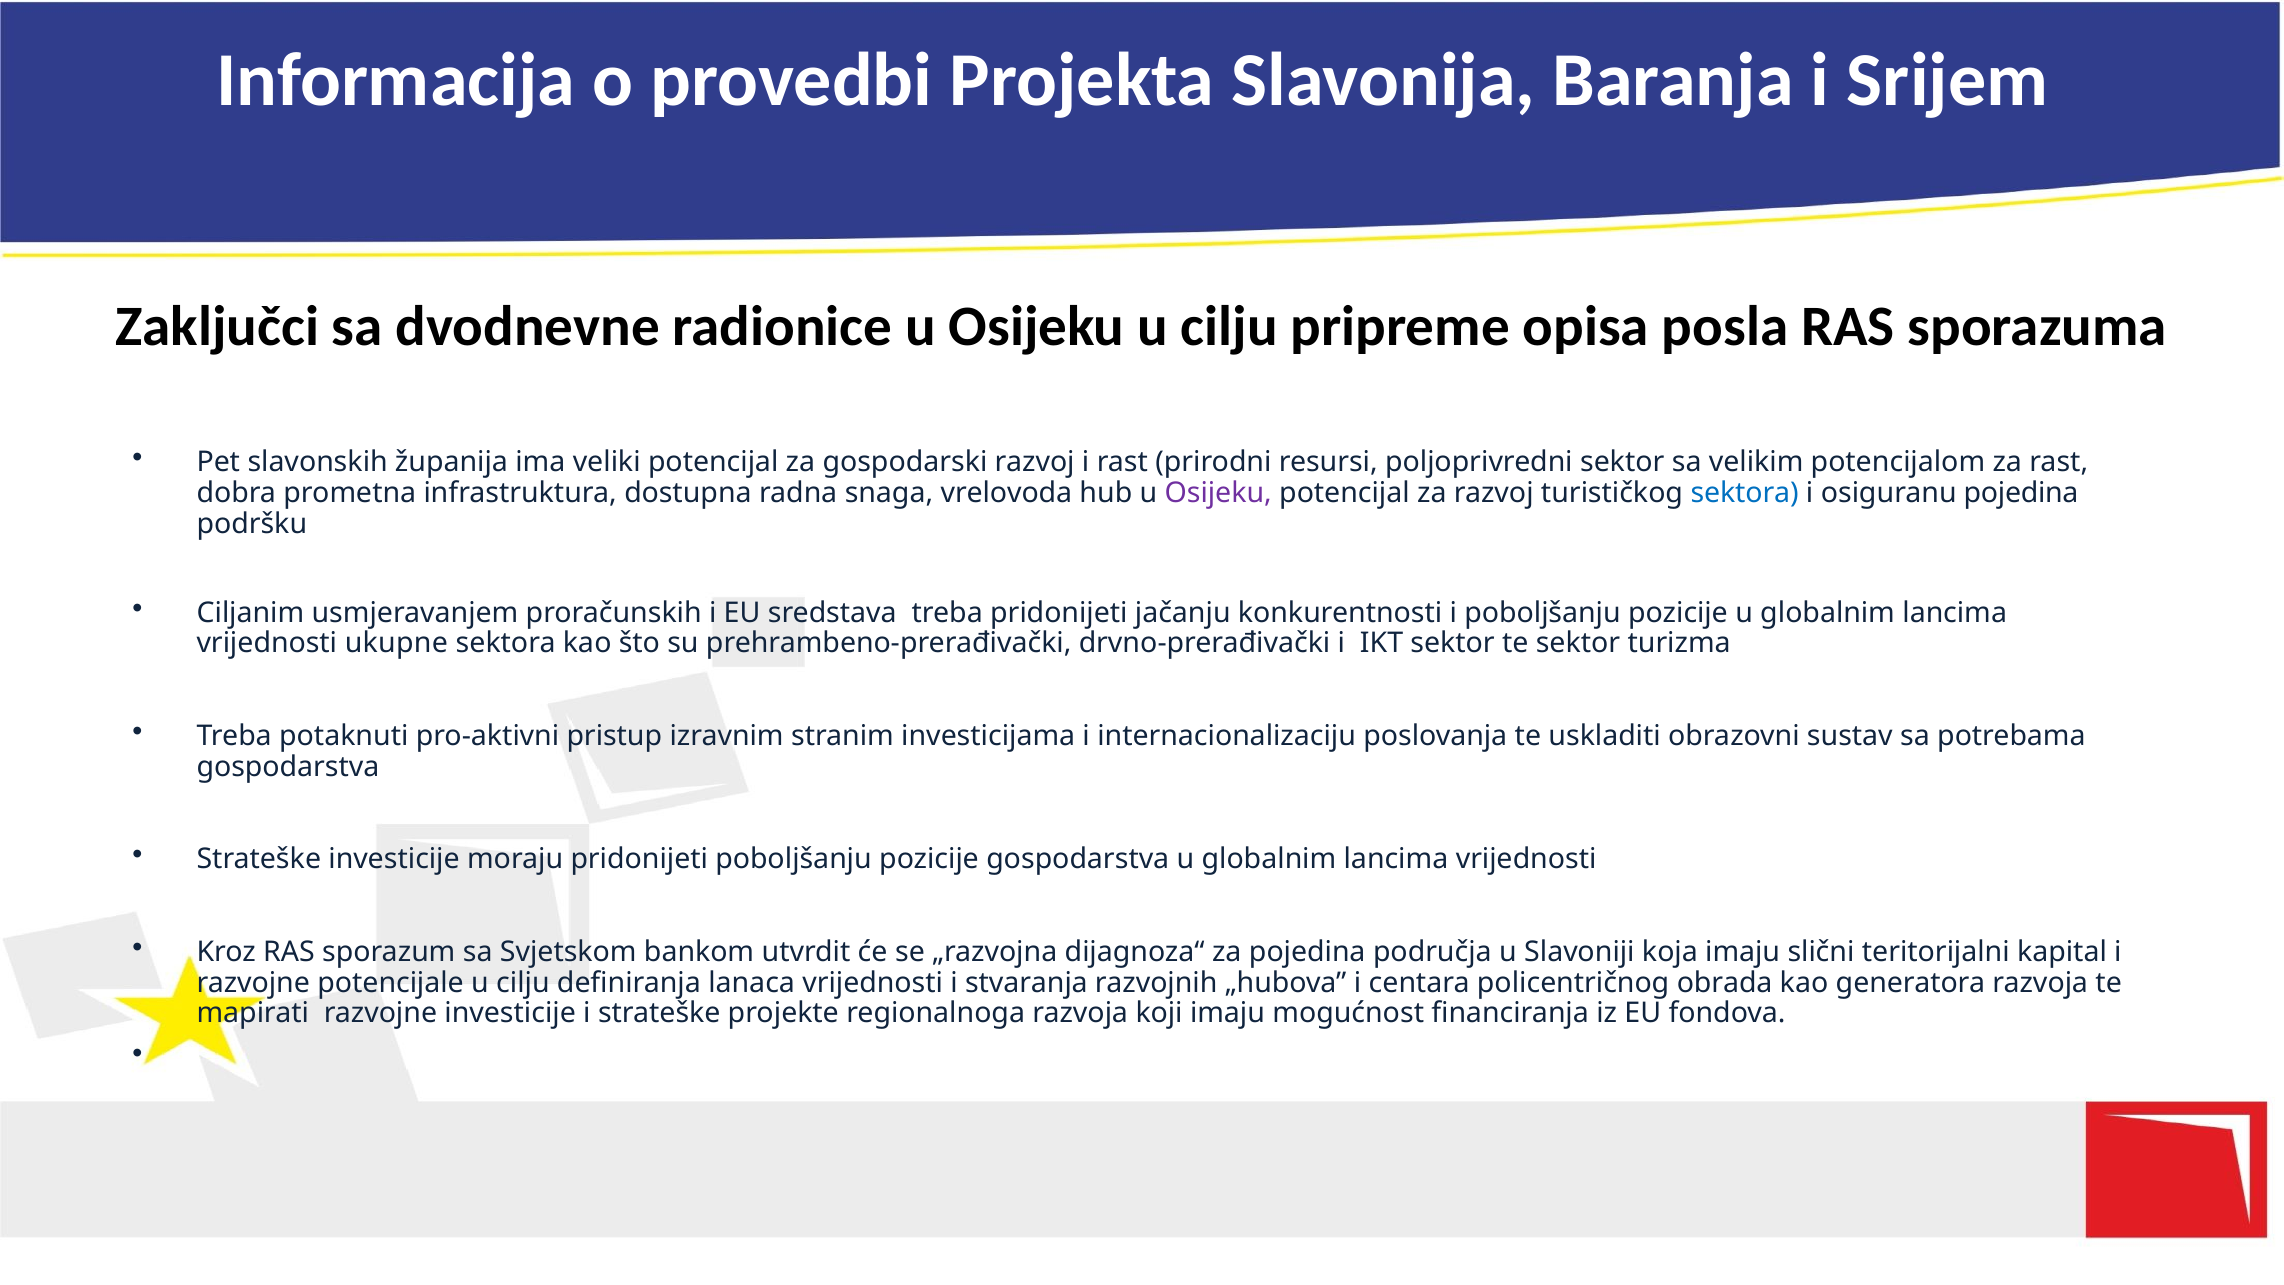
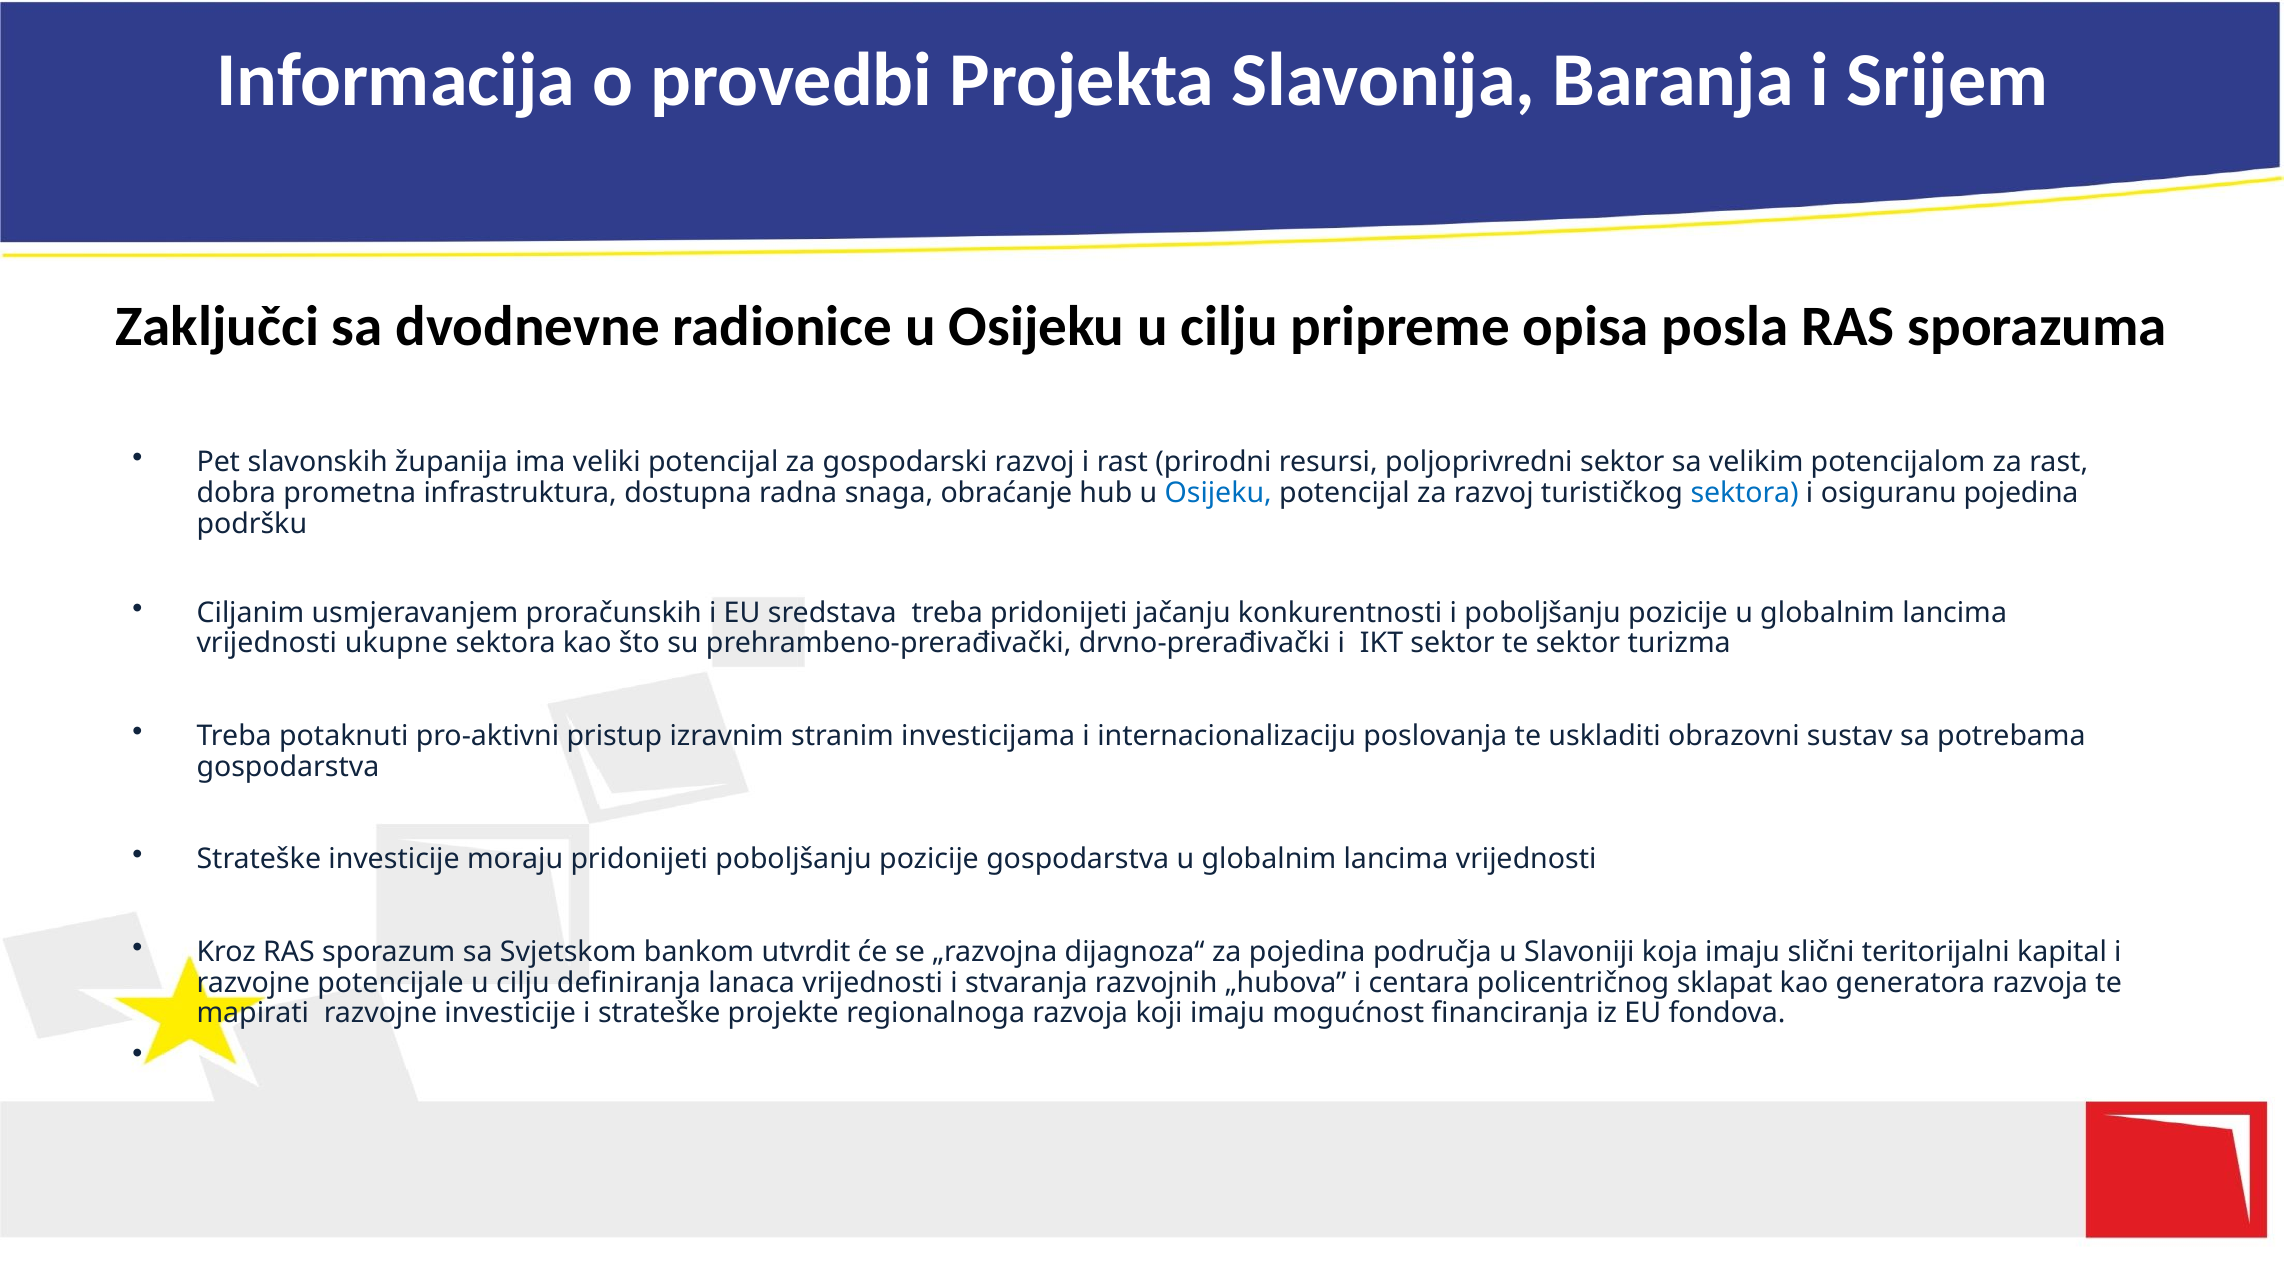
vrelovoda: vrelovoda -> obraćanje (1006, 493)
Osijeku colour: purple -> blue (1218, 493)
obrada: obrada -> sklapat (1725, 982)
